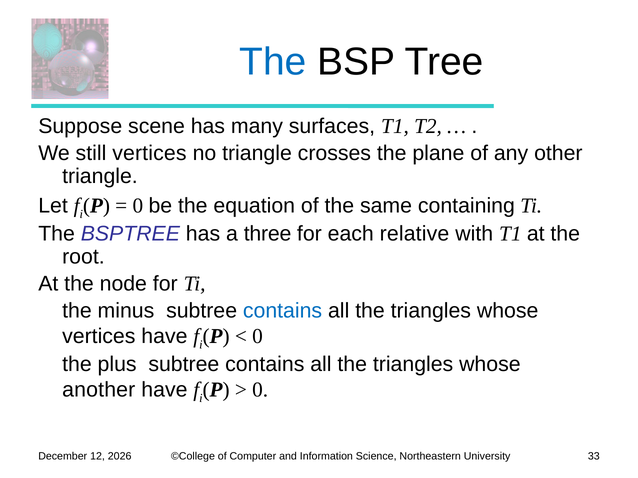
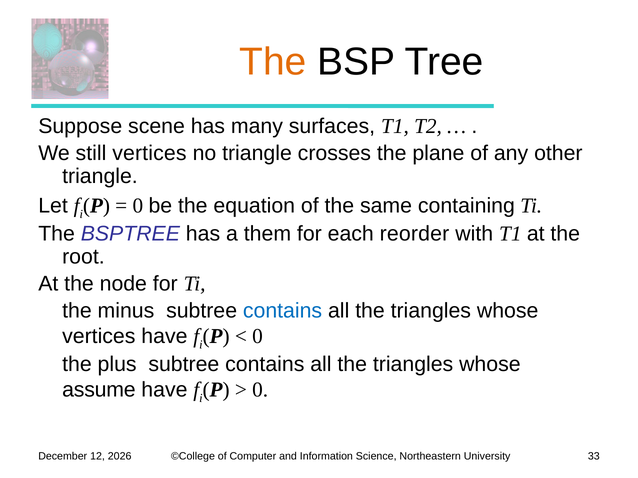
The colour: blue -> orange (273, 62)
three: three -> them (267, 234)
relative: relative -> reorder (414, 234)
another: another -> assume (99, 390)
